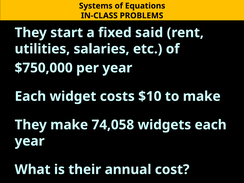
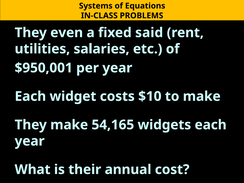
start: start -> even (67, 33)
$750,000: $750,000 -> $950,001 (44, 68)
74,058: 74,058 -> 54,165 (113, 125)
